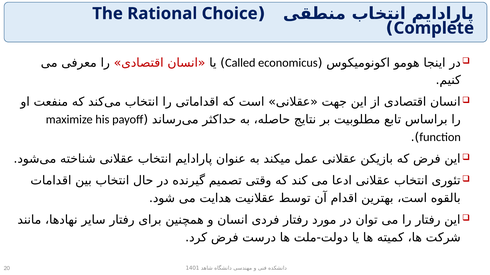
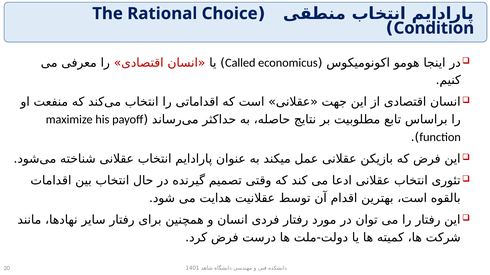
Complete: Complete -> Condition (434, 28)
